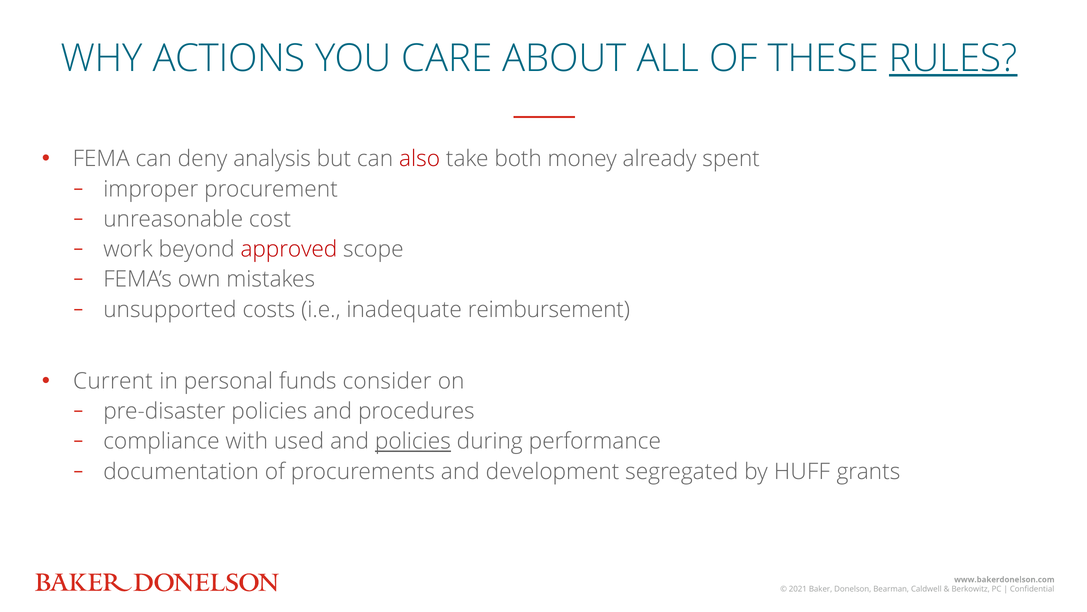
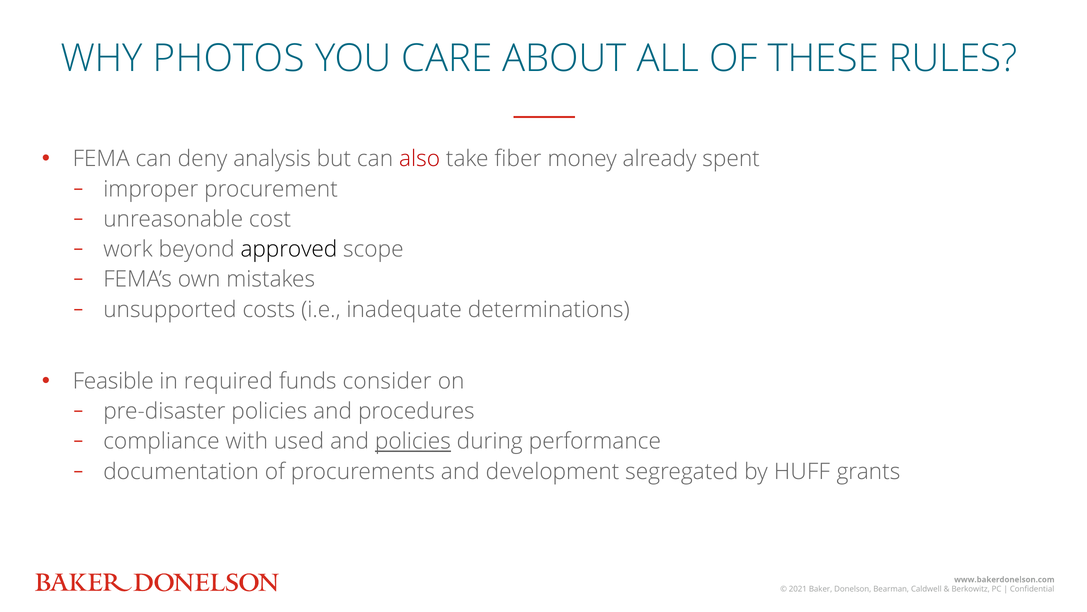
ACTIONS: ACTIONS -> PHOTOS (229, 59)
RULES underline: present -> none (953, 59)
both: both -> fiber (518, 159)
approved colour: red -> black (289, 249)
reimbursement: reimbursement -> determinations (549, 309)
Current: Current -> Feasible (113, 381)
personal: personal -> required (228, 381)
